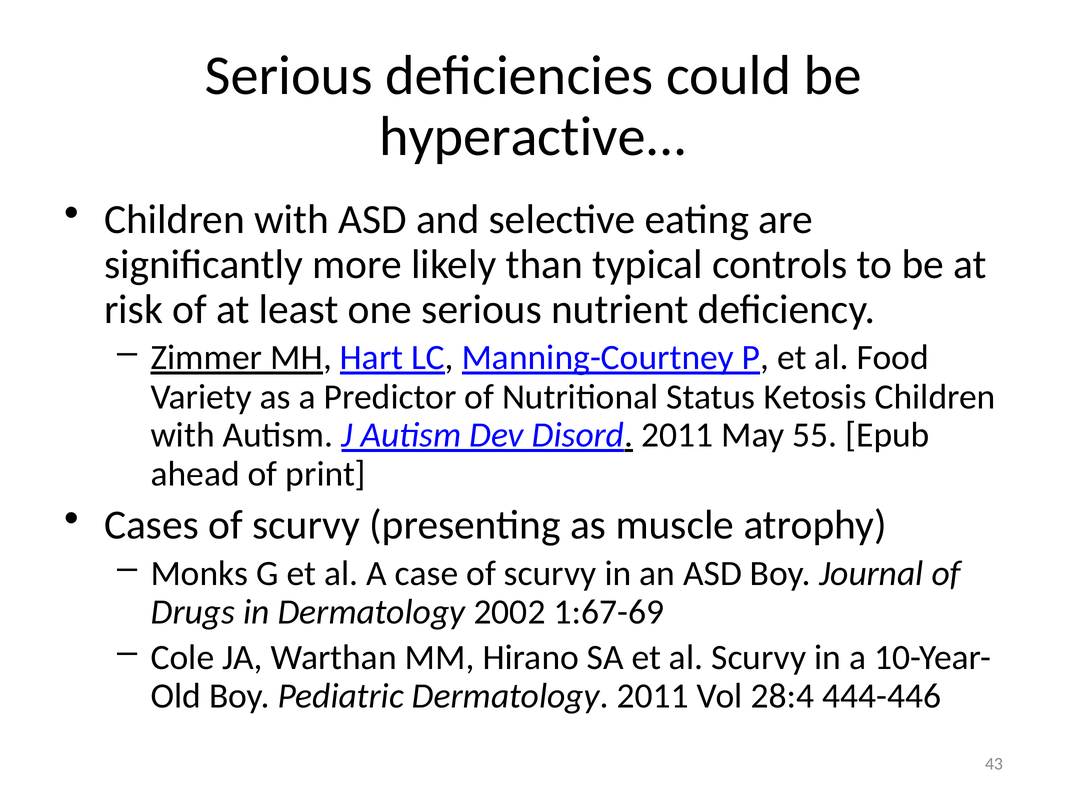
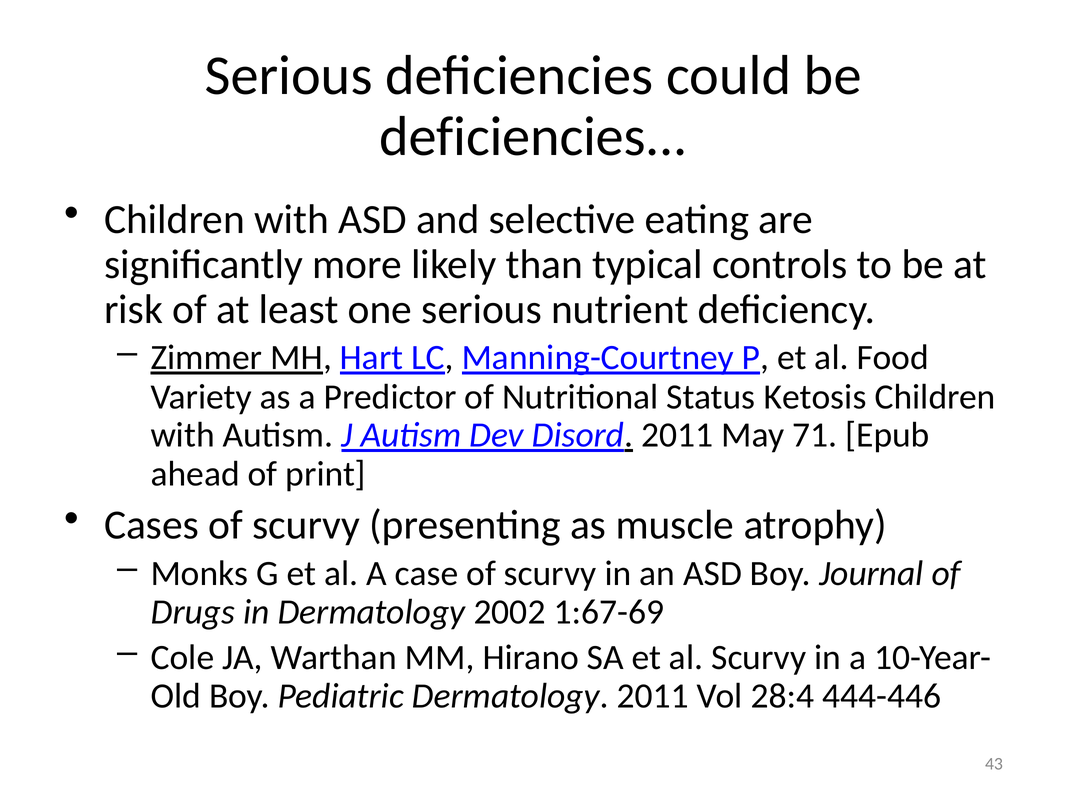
hyperactive: hyperactive -> deficiencies (533, 136)
55: 55 -> 71 (815, 435)
